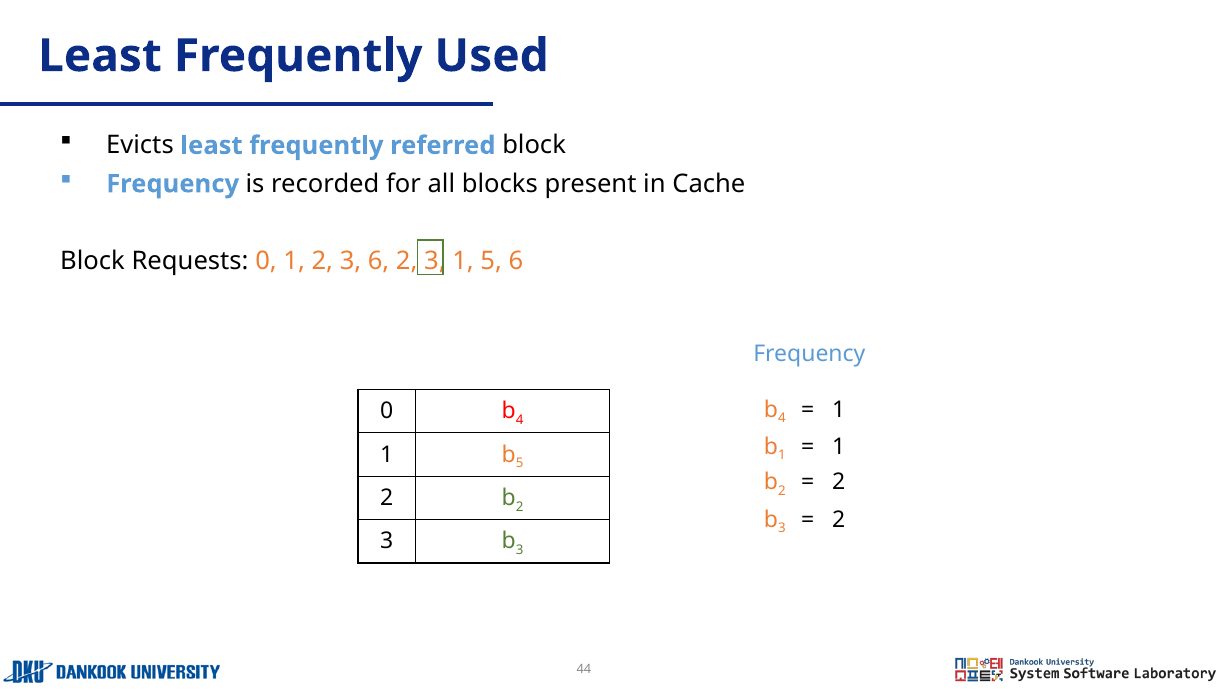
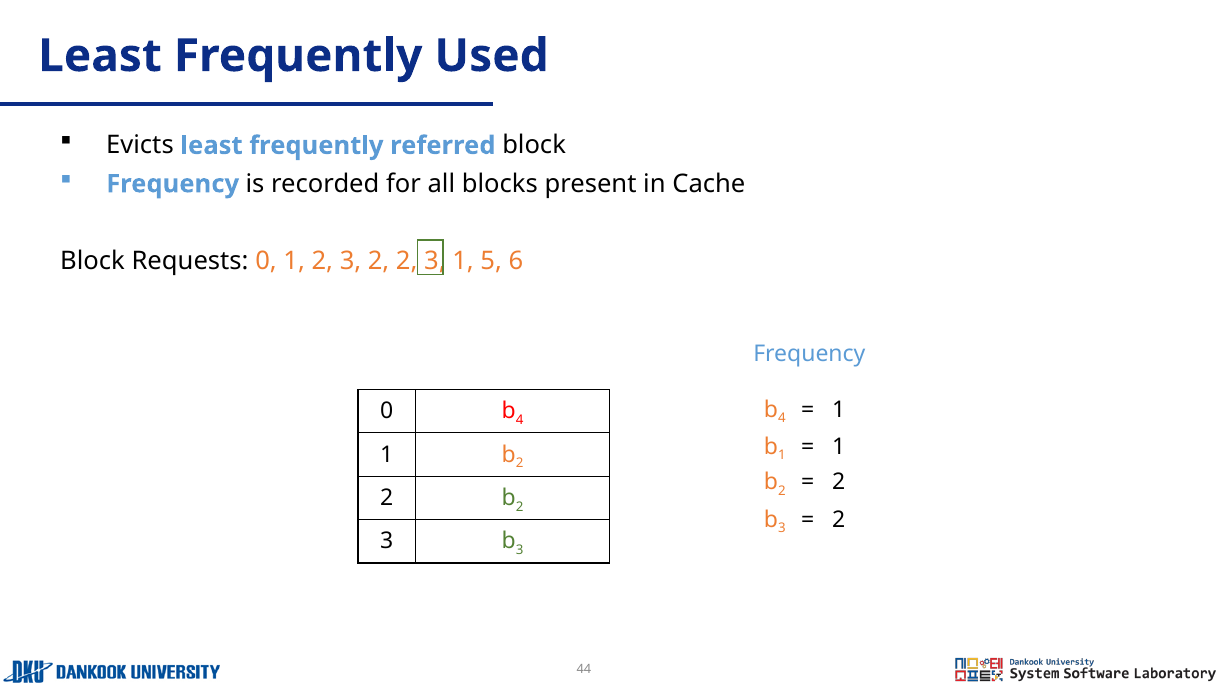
3 6: 6 -> 2 (379, 261)
5: 5 -> 2 (520, 464)
